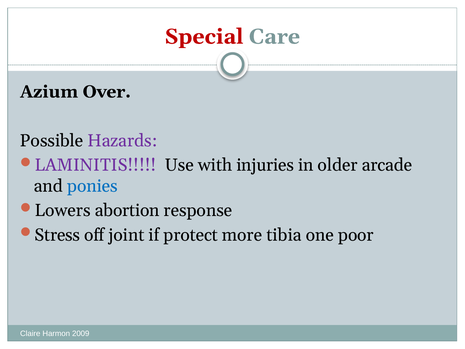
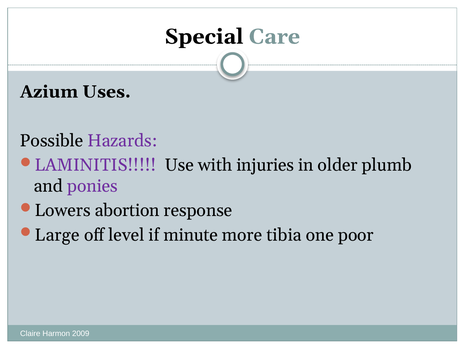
Special colour: red -> black (204, 37)
Over: Over -> Uses (107, 92)
arcade: arcade -> plumb (387, 165)
ponies colour: blue -> purple (92, 186)
Stress: Stress -> Large (57, 235)
joint: joint -> level (126, 235)
protect: protect -> minute (191, 235)
